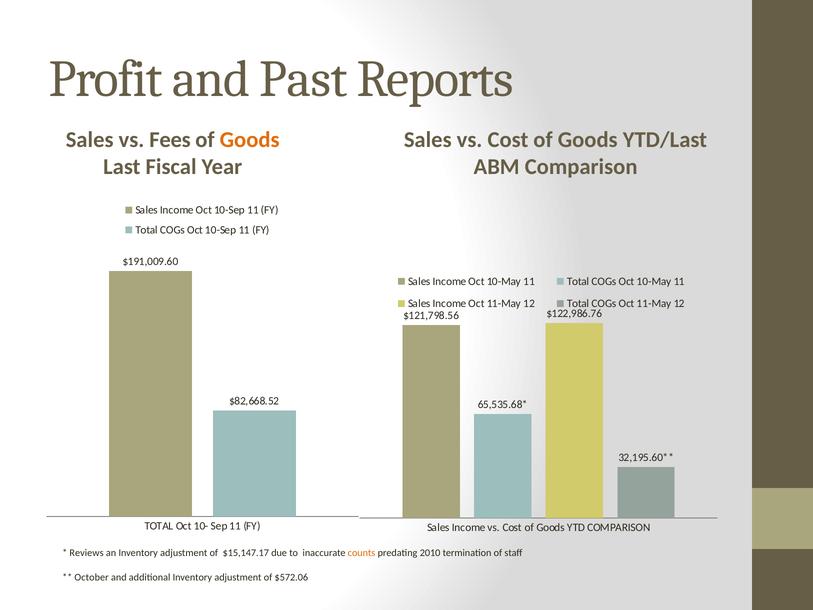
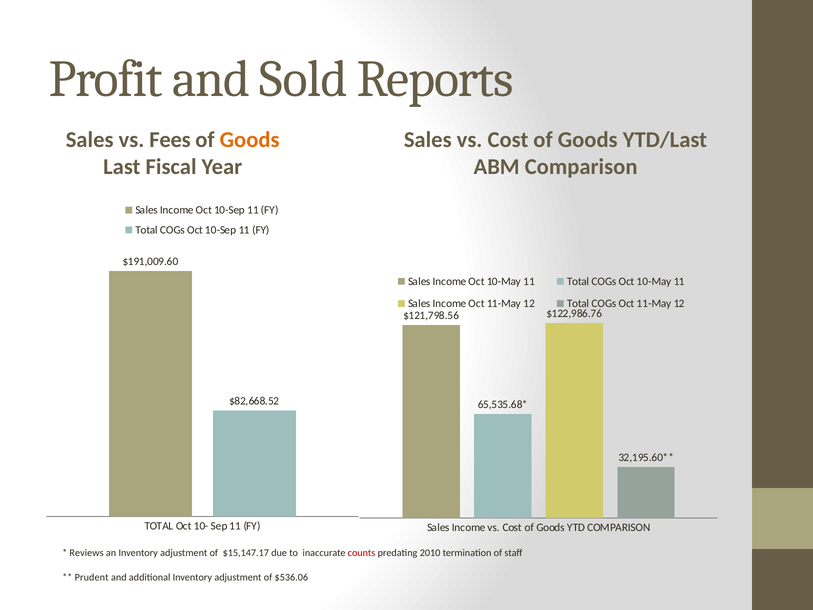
Past: Past -> Sold (304, 79)
counts colour: orange -> red (362, 553)
October: October -> Prudent (92, 577)
$572.06: $572.06 -> $536.06 (291, 577)
